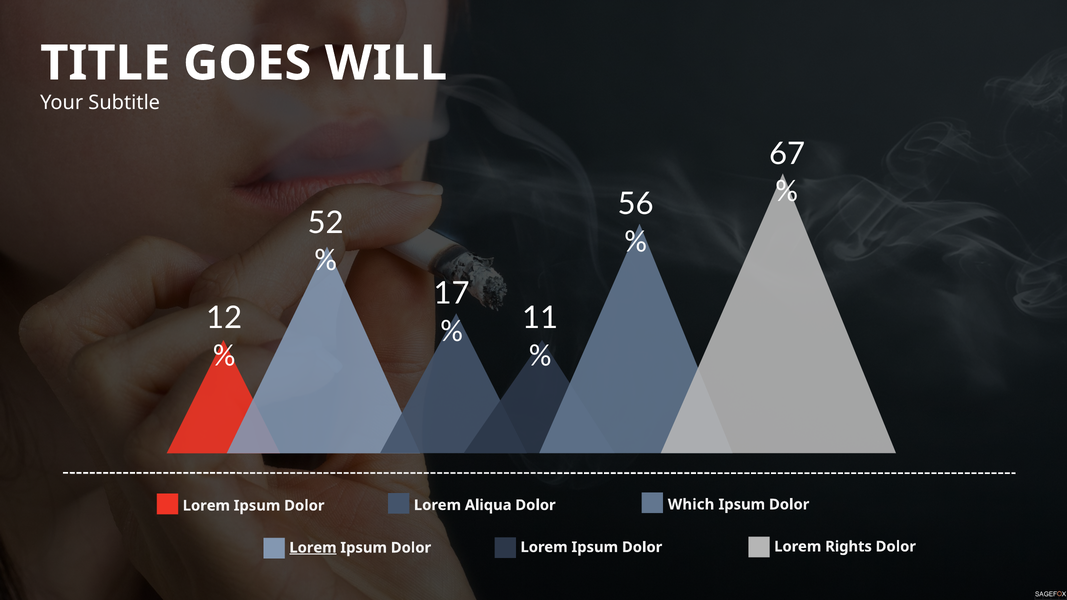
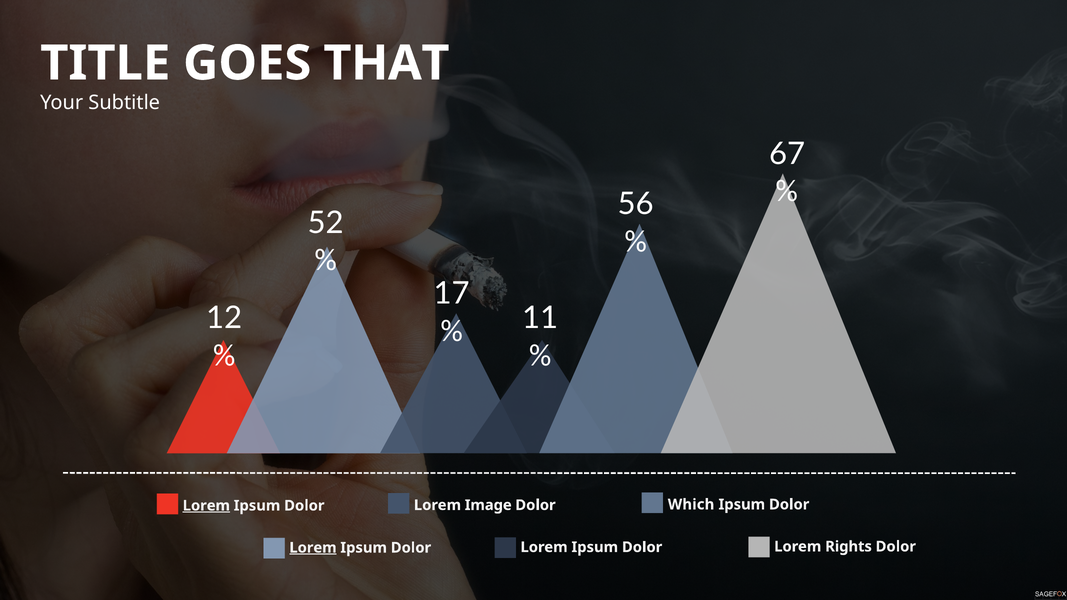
WILL: WILL -> THAT (386, 63)
Aliqua: Aliqua -> Image (488, 505)
Lorem underline: none -> present (206, 506)
